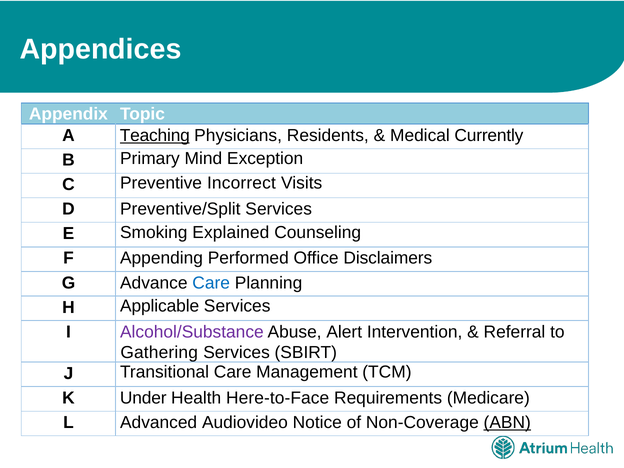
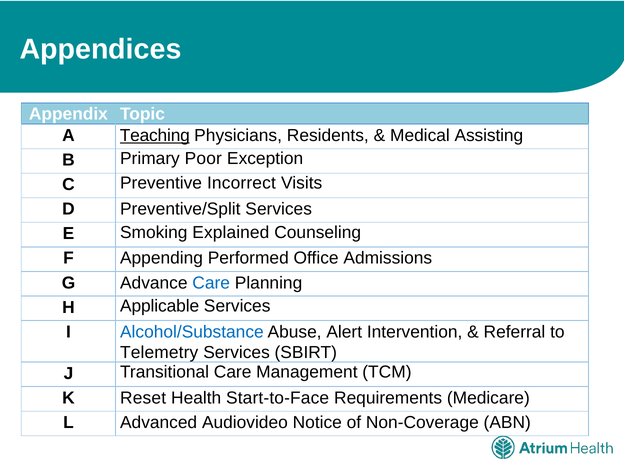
Currently: Currently -> Assisting (489, 135)
Mind: Mind -> Poor (203, 159)
Disclaimers: Disclaimers -> Admissions (388, 258)
Alcohol/Substance colour: purple -> blue (192, 332)
Gathering: Gathering -> Telemetry (159, 353)
Under: Under -> Reset (143, 398)
Here-to-Face: Here-to-Face -> Start-to-Face (278, 398)
ABN underline: present -> none (507, 422)
